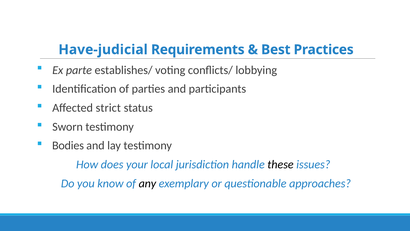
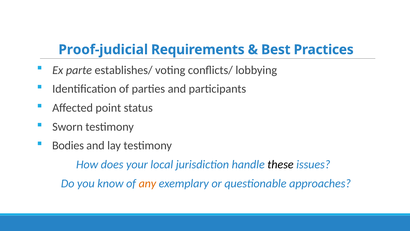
Have-judicial: Have-judicial -> Proof-judicial (103, 50)
strict: strict -> point (108, 108)
any colour: black -> orange (147, 183)
